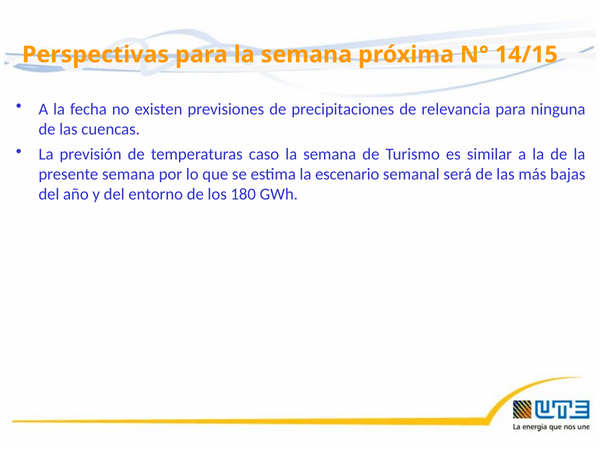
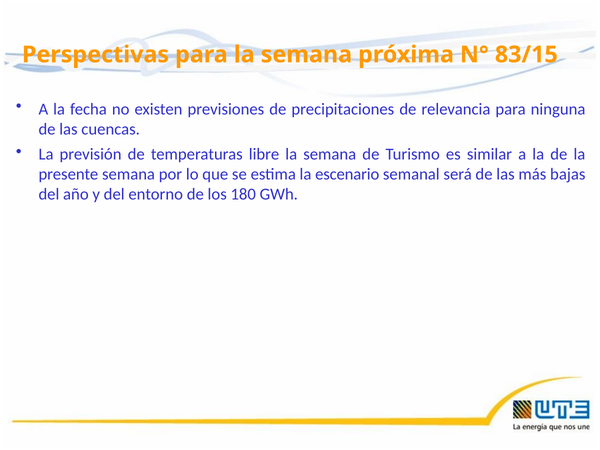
14/15: 14/15 -> 83/15 (526, 55)
caso: caso -> libre (264, 154)
